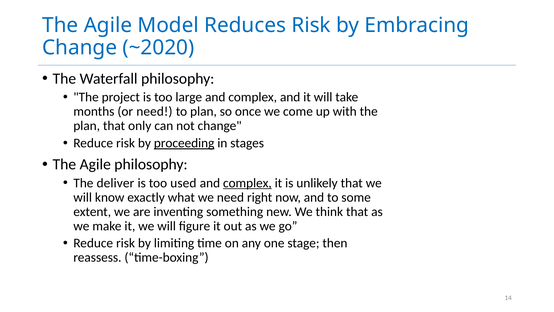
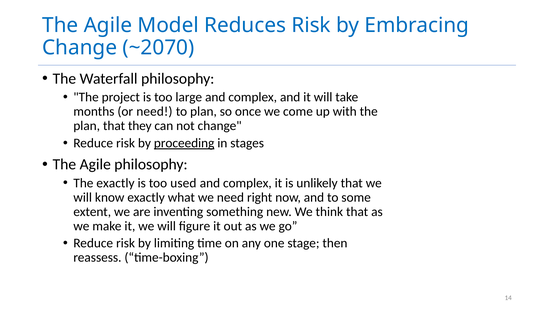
~2020: ~2020 -> ~2070 (158, 48)
only: only -> they (140, 126)
The deliver: deliver -> exactly (115, 183)
complex underline: present -> none (247, 183)
